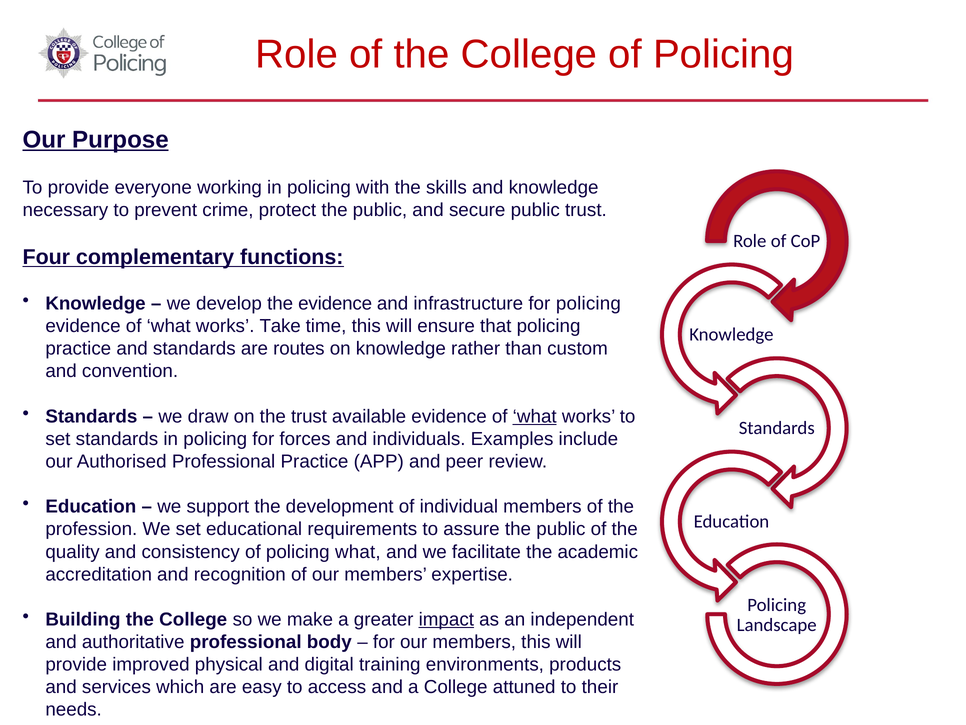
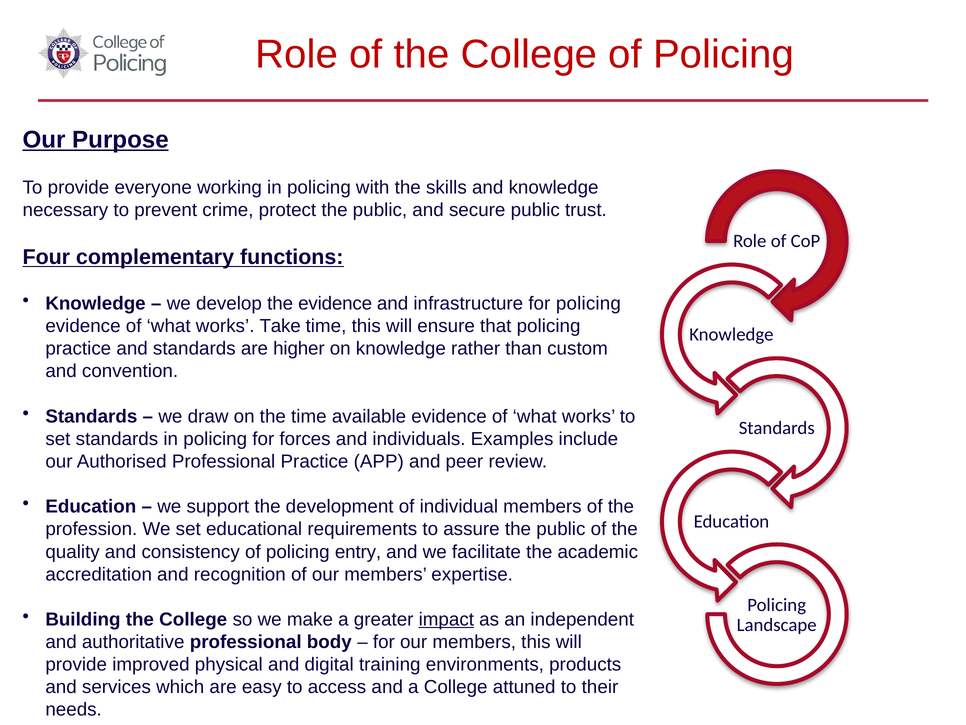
routes: routes -> higher (299, 348)
the trust: trust -> time (309, 416)
what underline: present -> none (535, 416)
policing what: what -> entry (358, 551)
